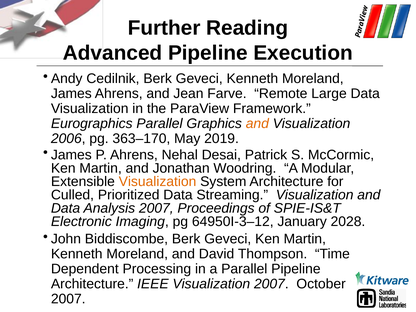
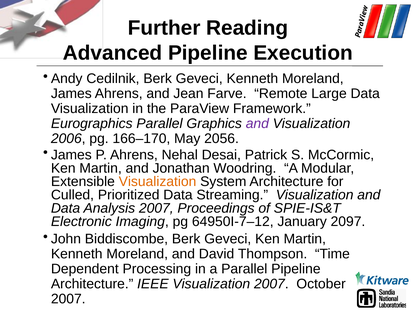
and colour: orange -> purple (257, 124)
363–170: 363–170 -> 166–170 (141, 139)
2019: 2019 -> 2056 (222, 139)
64950I-3–12: 64950I-3–12 -> 64950I-7–12 (233, 222)
2028: 2028 -> 2097 (348, 222)
